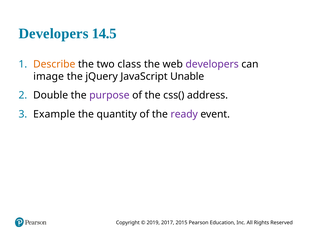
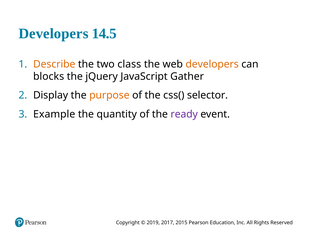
developers colour: purple -> orange (212, 64)
image: image -> blocks (49, 76)
Unable: Unable -> Gather (187, 76)
Double: Double -> Display (51, 95)
purpose colour: purple -> orange (109, 95)
address: address -> selector (207, 95)
